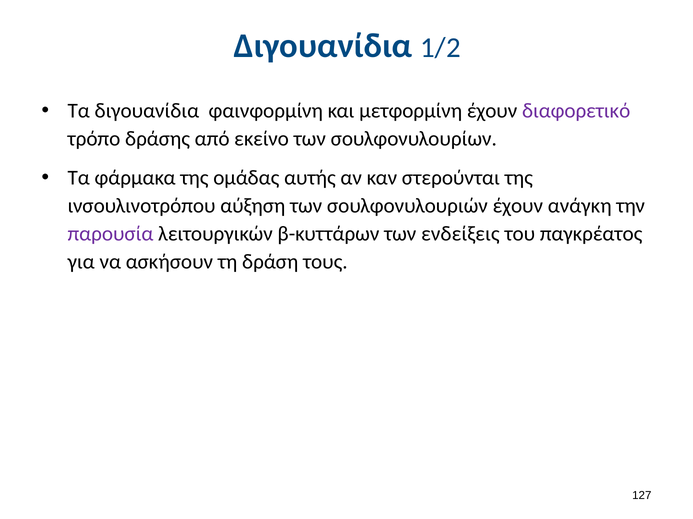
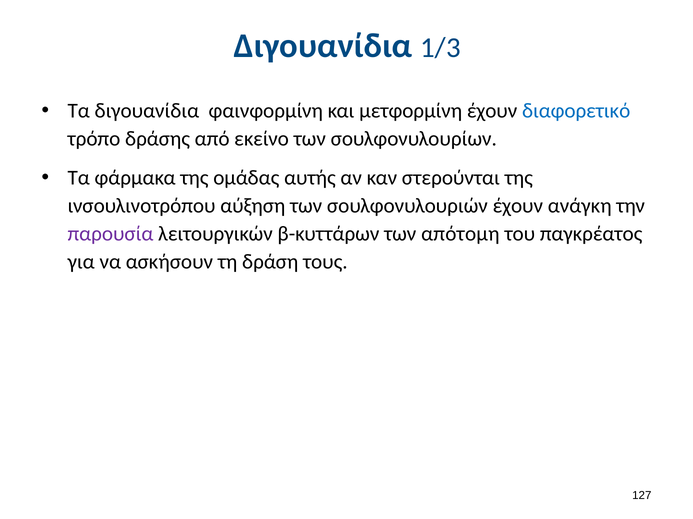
1/2: 1/2 -> 1/3 (440, 48)
διαφορετικό colour: purple -> blue (576, 111)
ενδείξεις: ενδείξεις -> απότομη (460, 234)
